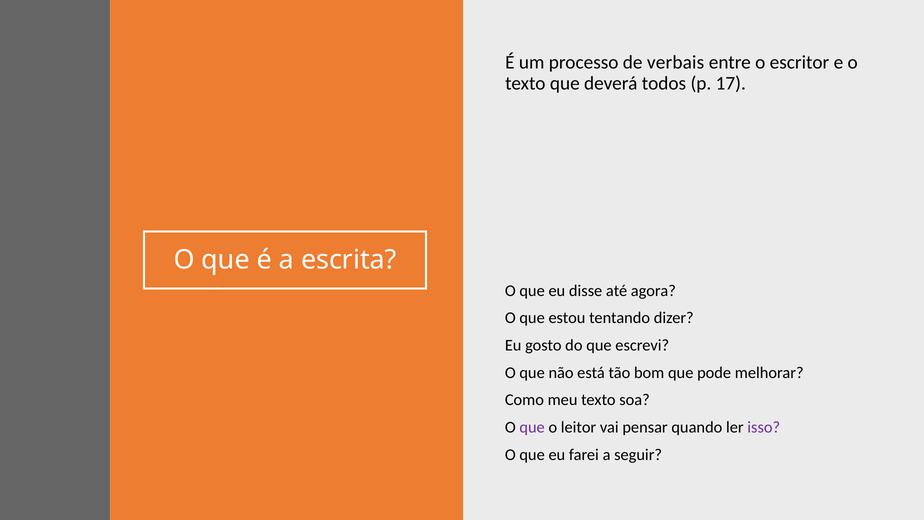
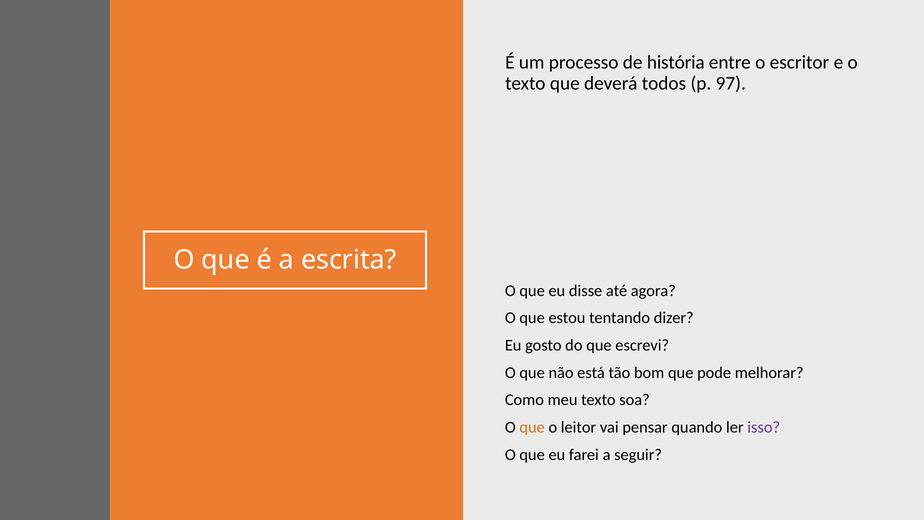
verbais: verbais -> história (676, 62)
17: 17 -> 97 (731, 83)
que colour: purple -> orange (532, 427)
